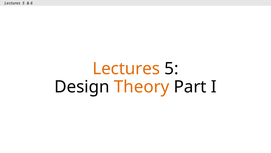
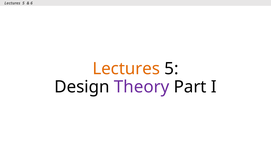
Theory colour: orange -> purple (142, 87)
